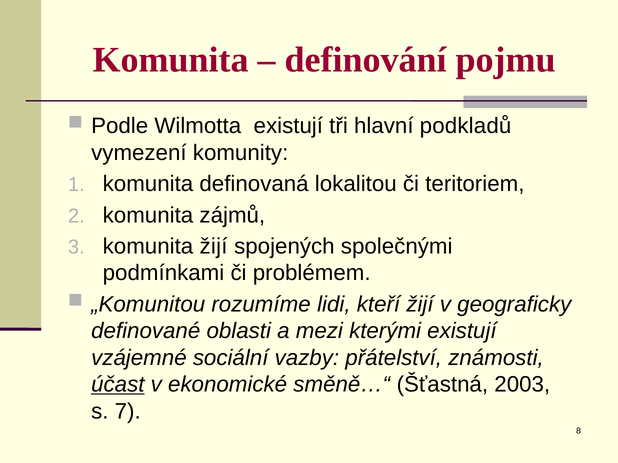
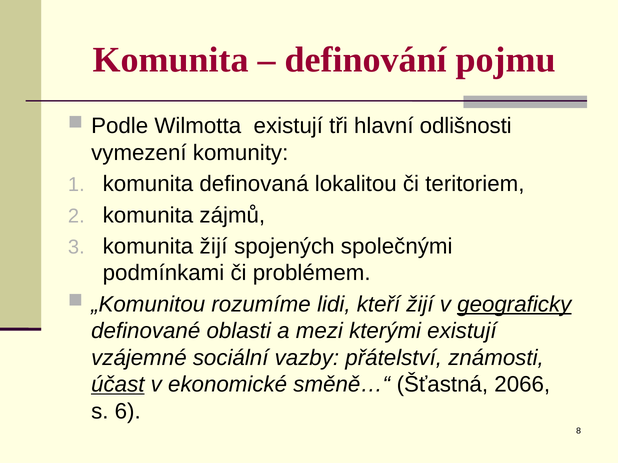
podkladů: podkladů -> odlišnosti (466, 126)
geograficky underline: none -> present (514, 305)
2003: 2003 -> 2066 (522, 385)
7: 7 -> 6 (128, 412)
